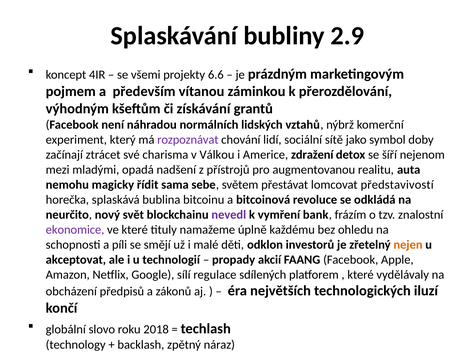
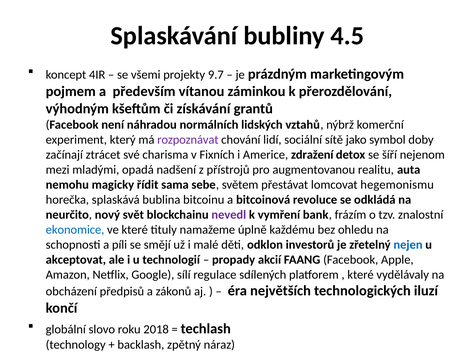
2.9: 2.9 -> 4.5 (347, 36)
6.6: 6.6 -> 9.7 (216, 75)
Válkou: Válkou -> Fixních (217, 155)
představivostí: představivostí -> hegemonismu (397, 185)
ekonomice colour: purple -> blue (75, 230)
nejen colour: orange -> blue (408, 245)
